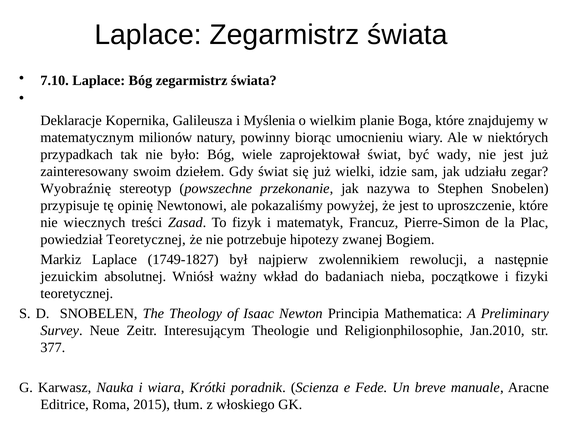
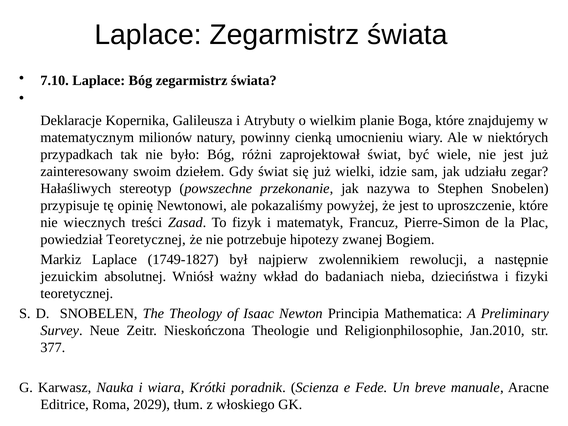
Myślenia: Myślenia -> Atrybuty (269, 120)
biorąc: biorąc -> cienką (313, 137)
wiele: wiele -> różni (257, 154)
wady: wady -> wiele (454, 154)
Wyobraźnię: Wyobraźnię -> Hałaśliwych (76, 189)
początkowe: początkowe -> dzieciństwa (465, 277)
Interesującym: Interesującym -> Nieskończona (204, 331)
2015: 2015 -> 2029 (152, 404)
